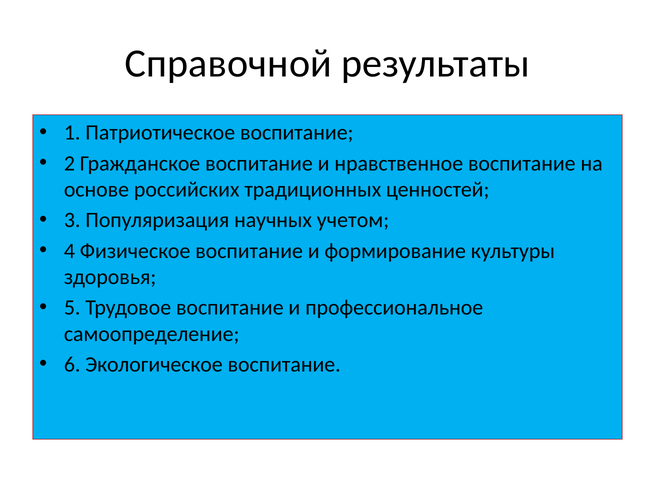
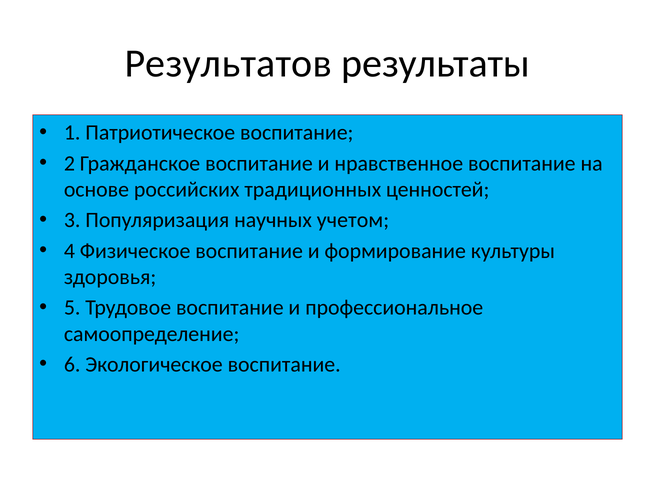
Справочной: Справочной -> Результатов (228, 63)
